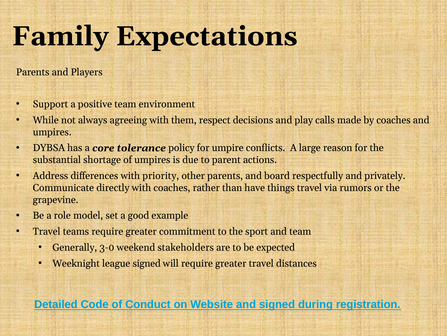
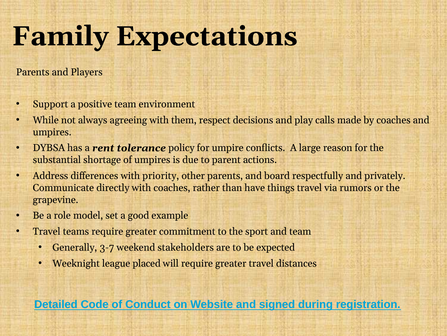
core: core -> rent (103, 148)
3-0: 3-0 -> 3-7 (107, 247)
league signed: signed -> placed (147, 263)
